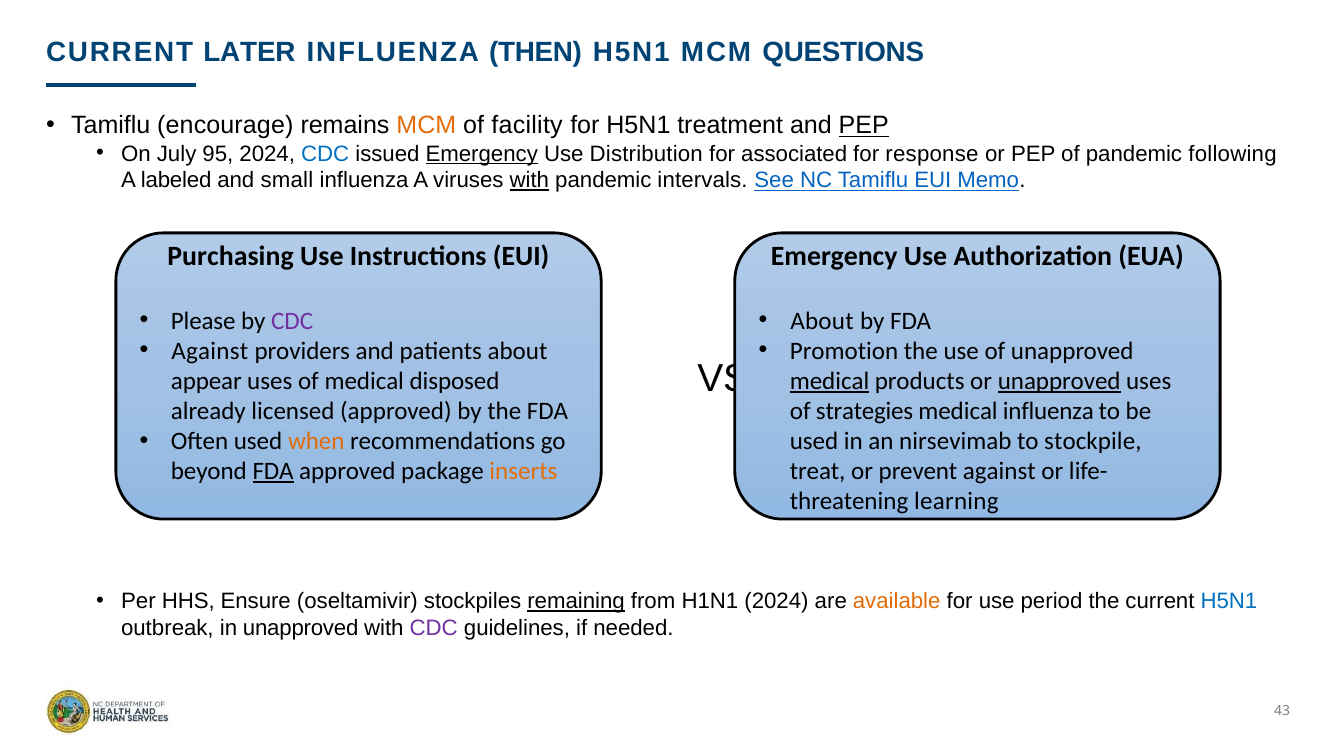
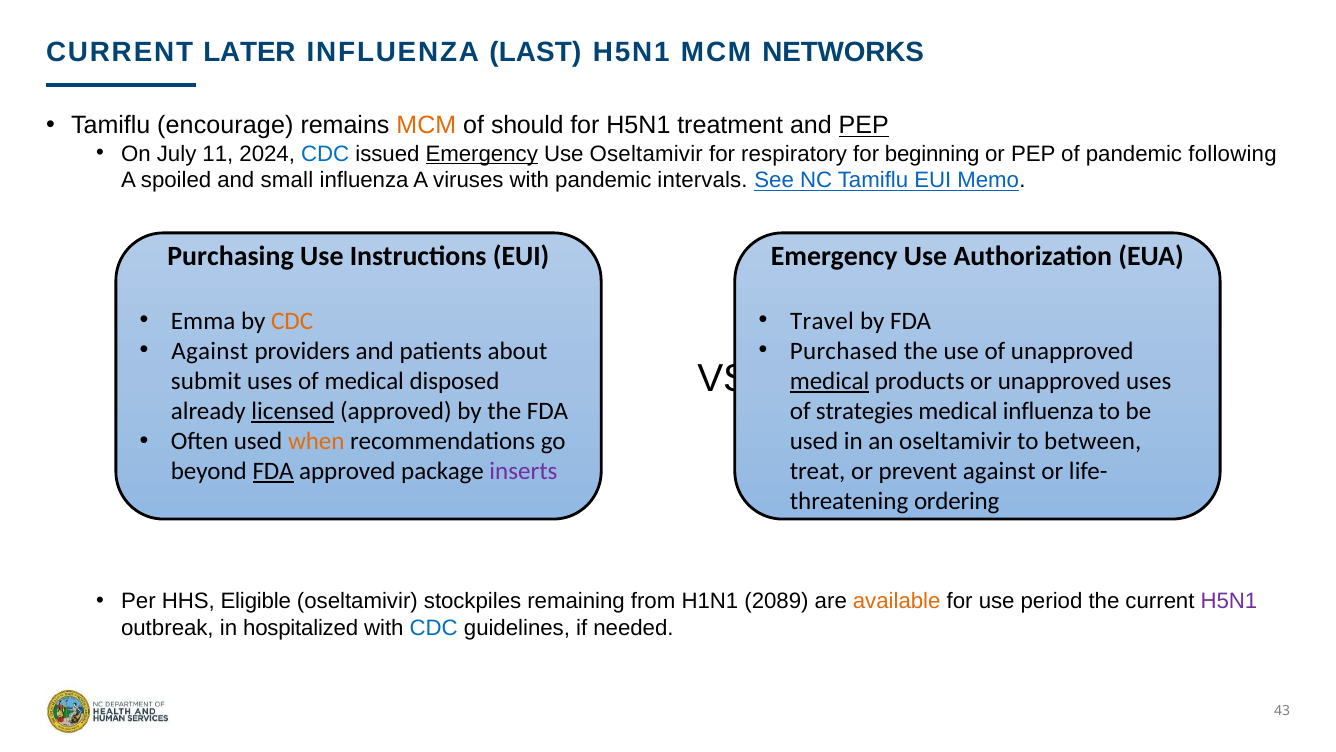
THEN: THEN -> LAST (535, 53)
QUESTIONS: QUESTIONS -> NETWORKS (843, 53)
facility: facility -> should (527, 126)
95: 95 -> 11 (218, 154)
Use Distribution: Distribution -> Oseltamivir (646, 154)
associated: associated -> respiratory (794, 154)
response: response -> beginning (932, 154)
labeled: labeled -> spoiled (176, 180)
with underline: present -> none (529, 180)
Please: Please -> Emma (203, 321)
CDC colour: purple -> orange (292, 321)
About: About -> Travel (822, 321)
Promotion: Promotion -> Purchased (844, 351)
appear: appear -> submit (206, 381)
unapproved underline: present -> none (1059, 381)
licensed underline: none -> present (293, 411)
an nirsevimab: nirsevimab -> oseltamivir (955, 441)
stockpile: stockpile -> between (1093, 441)
inserts colour: orange -> purple (523, 471)
learning: learning -> ordering (957, 501)
Ensure: Ensure -> Eligible (256, 601)
remaining underline: present -> none (576, 601)
H1N1 2024: 2024 -> 2089 (776, 601)
H5N1 colour: blue -> purple (1229, 601)
in unapproved: unapproved -> hospitalized (301, 628)
CDC colour: purple -> blue (434, 628)
